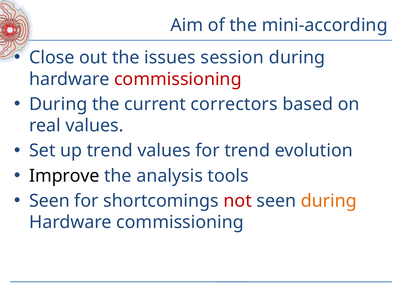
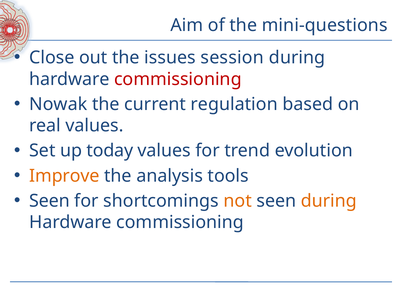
mini-according: mini-according -> mini-questions (325, 25)
During: During -> Nowak (58, 104)
correctors: correctors -> regulation (234, 104)
up trend: trend -> today (110, 150)
Improve colour: black -> orange (64, 175)
not colour: red -> orange (238, 201)
